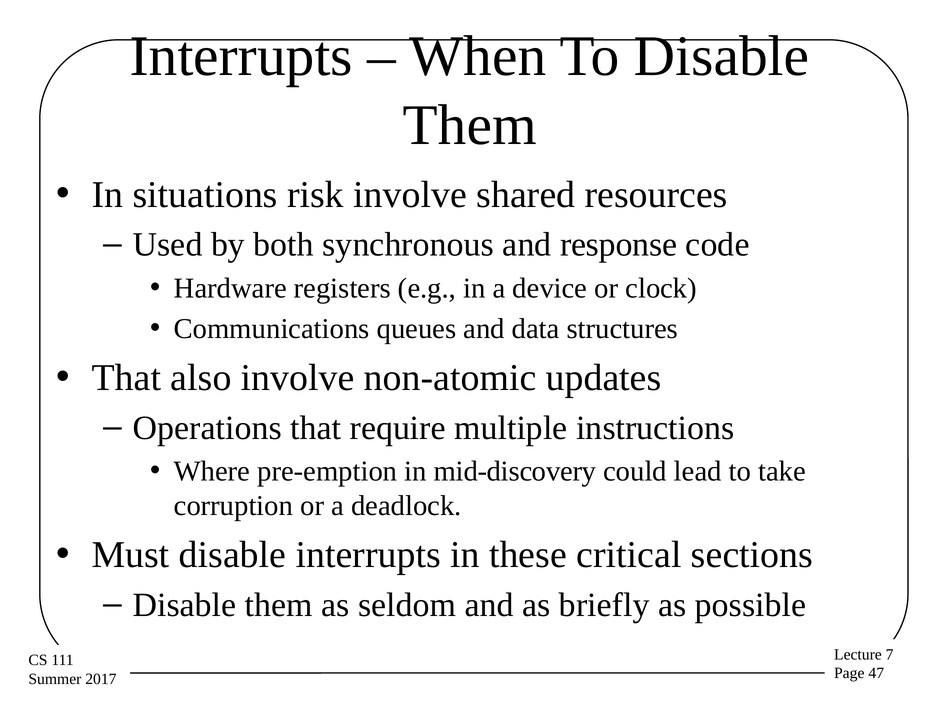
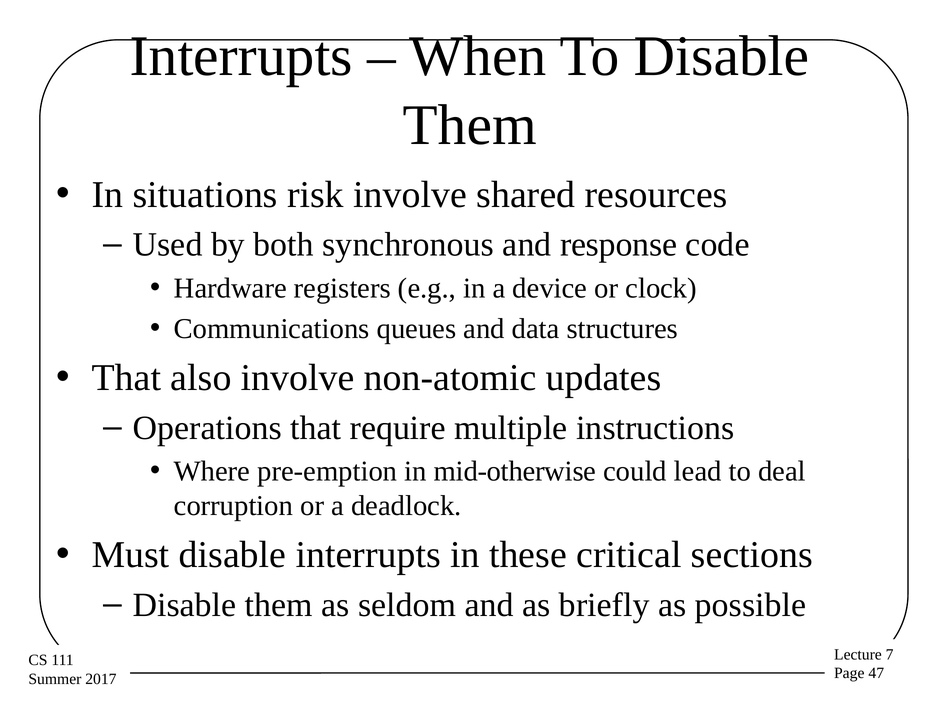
mid-discovery: mid-discovery -> mid-otherwise (515, 471)
take: take -> deal (782, 471)
